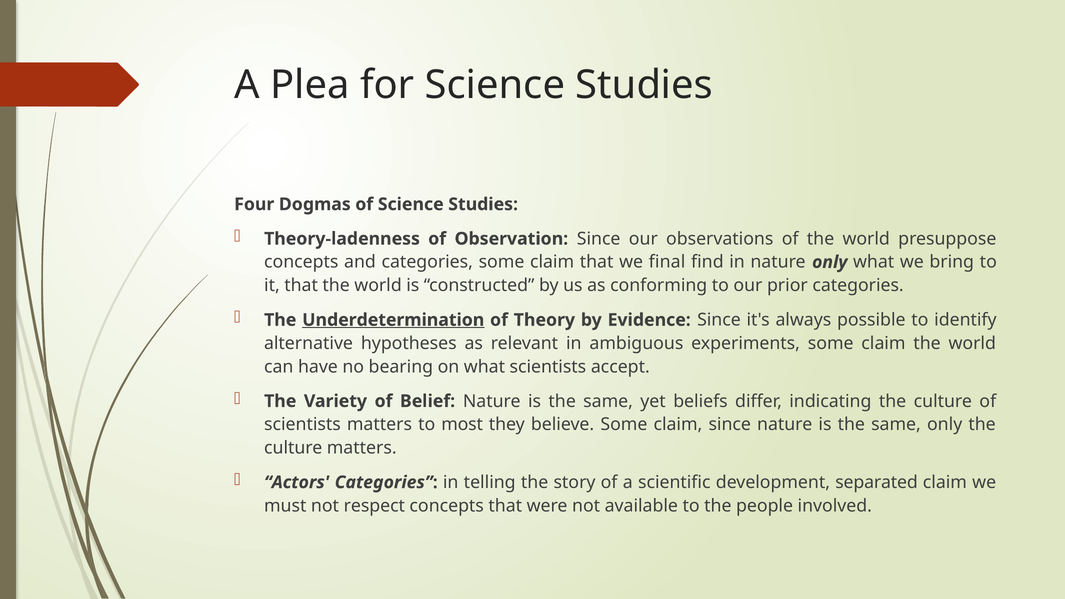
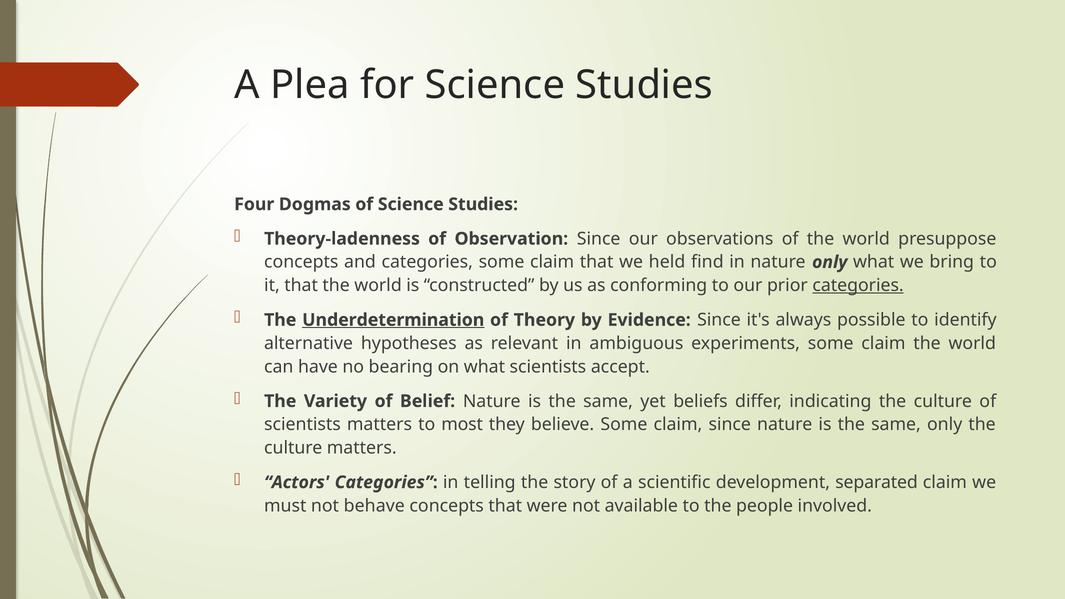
final: final -> held (667, 262)
categories underline: none -> present (858, 286)
respect: respect -> behave (374, 506)
